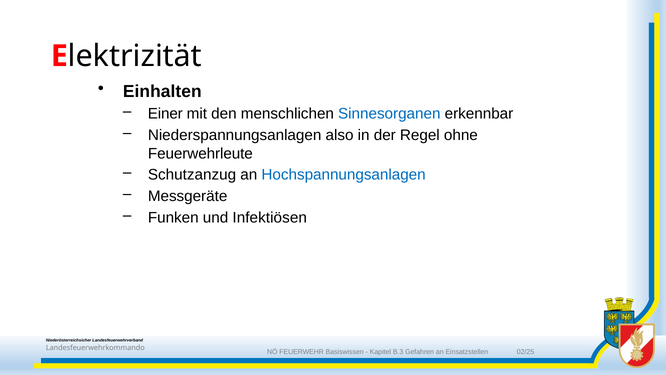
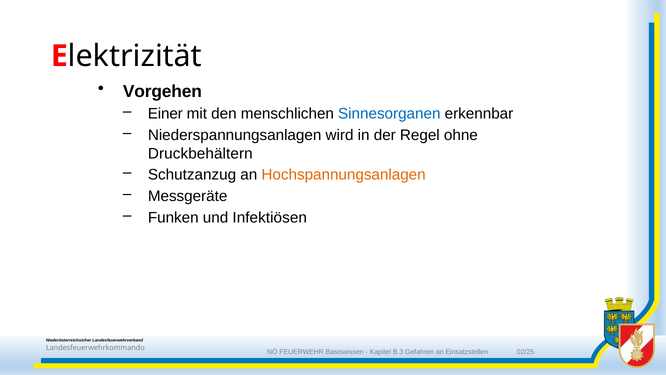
Einhalten: Einhalten -> Vorgehen (162, 91)
also: also -> wird (340, 135)
Feuerwehrleute: Feuerwehrleute -> Druckbehältern (200, 153)
Hochspannungsanlagen colour: blue -> orange (344, 175)
